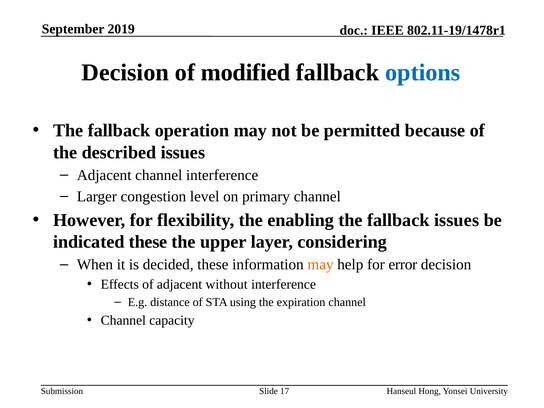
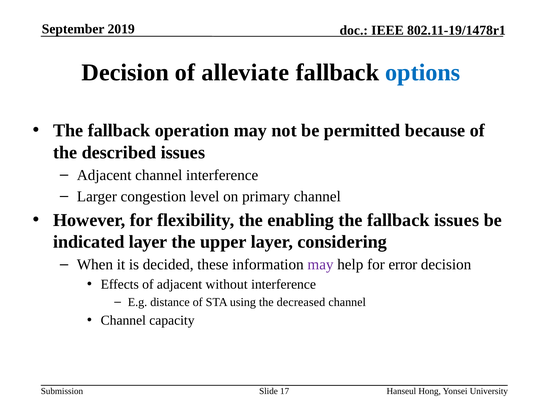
modified: modified -> alleviate (245, 73)
indicated these: these -> layer (148, 242)
may colour: orange -> purple (321, 265)
expiration: expiration -> decreased (301, 302)
